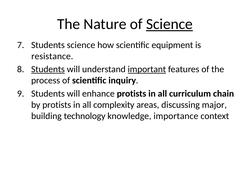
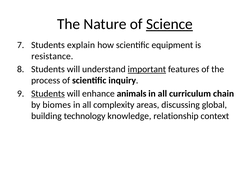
Students science: science -> explain (81, 45)
Students underline: present -> none (48, 69)
Students underline: none -> present (48, 94)
enhance protists: protists -> animals (132, 94)
by protists: protists -> biomes (57, 105)
major: major -> global (214, 105)
importance: importance -> relationship (176, 116)
